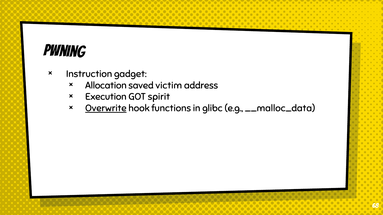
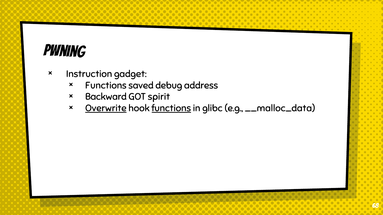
Allocation: Allocation -> Functions (106, 86)
victim: victim -> debug (169, 86)
Execution: Execution -> Backward (106, 97)
functions underline: none -> present (171, 109)
